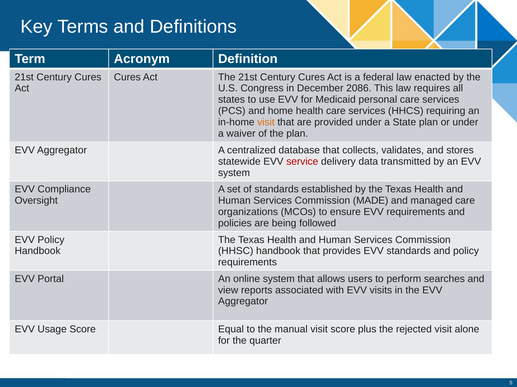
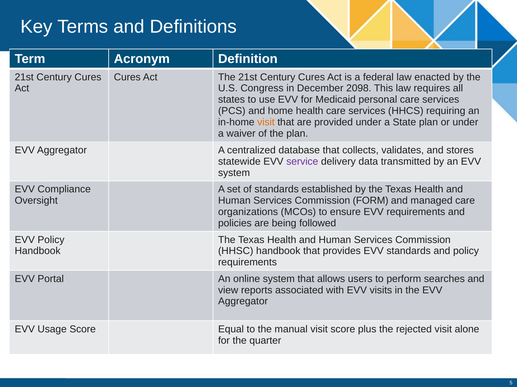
2086: 2086 -> 2098 (359, 88)
service colour: red -> purple (302, 162)
MADE: MADE -> FORM (371, 201)
